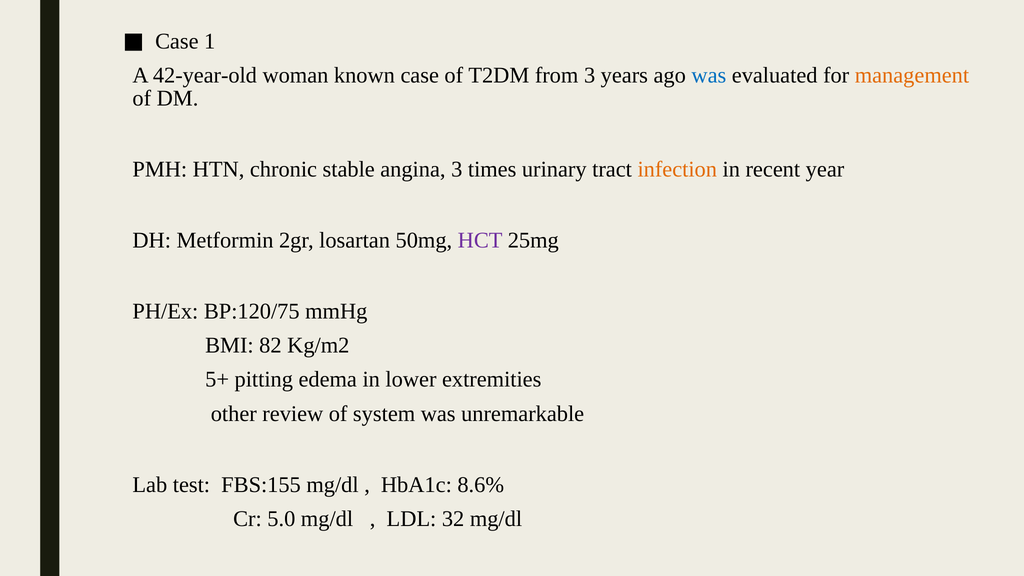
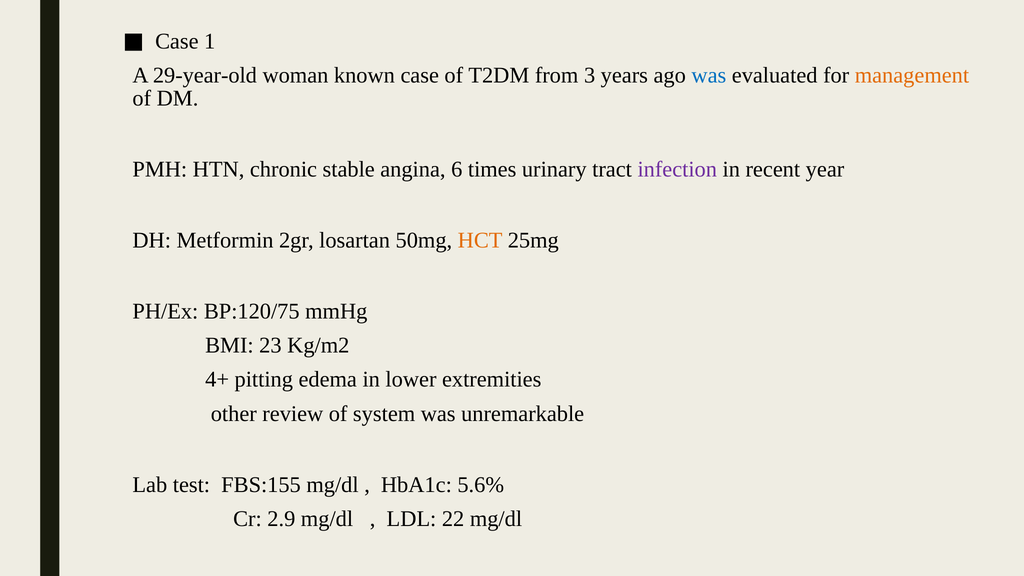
42-year-old: 42-year-old -> 29-year-old (205, 76)
angina 3: 3 -> 6 (457, 169)
infection colour: orange -> purple (677, 169)
HCT colour: purple -> orange (480, 240)
82: 82 -> 23 (270, 345)
5+: 5+ -> 4+ (217, 380)
8.6%: 8.6% -> 5.6% (481, 485)
5.0: 5.0 -> 2.9 (281, 519)
32: 32 -> 22 (453, 519)
